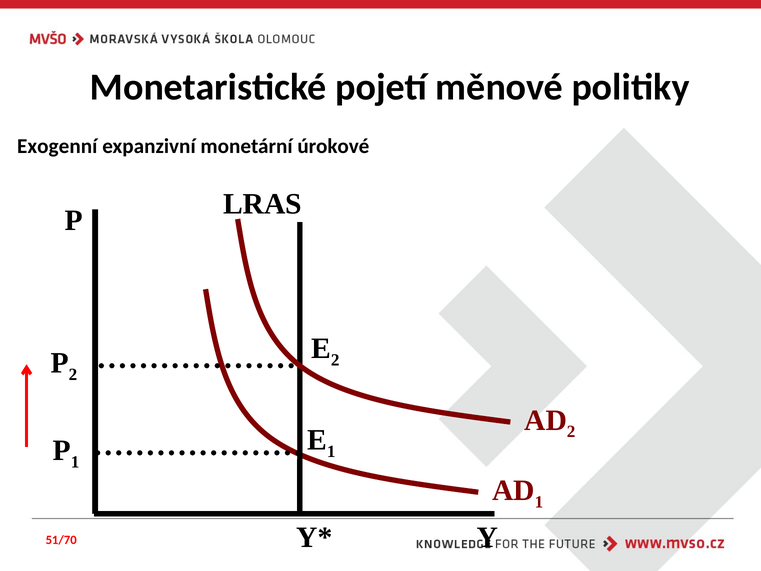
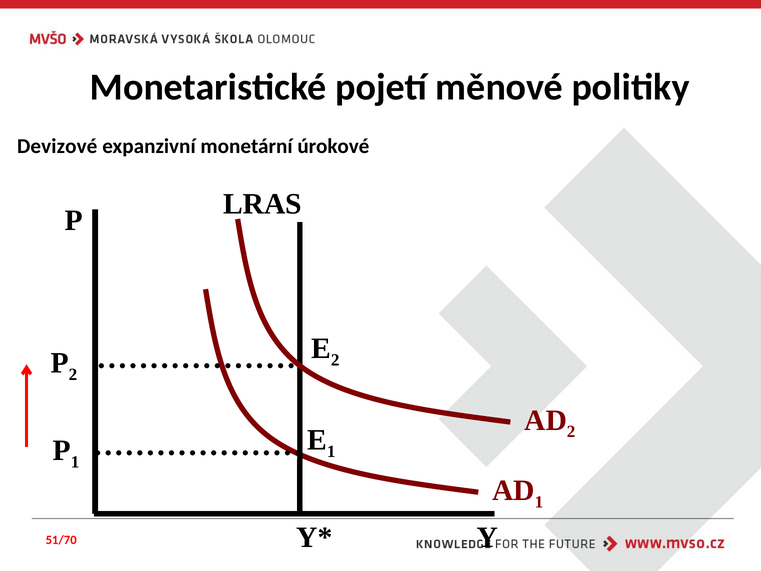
Exogenní: Exogenní -> Devizové (57, 146)
